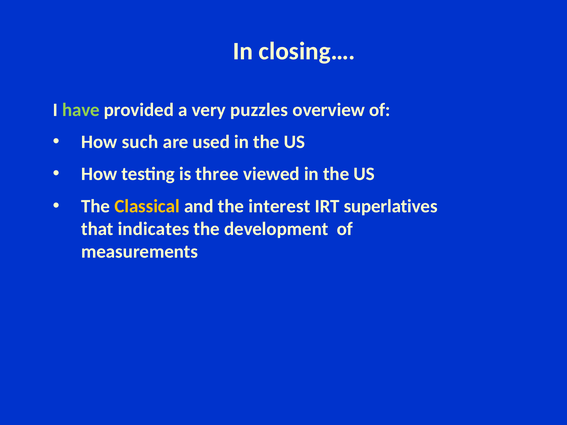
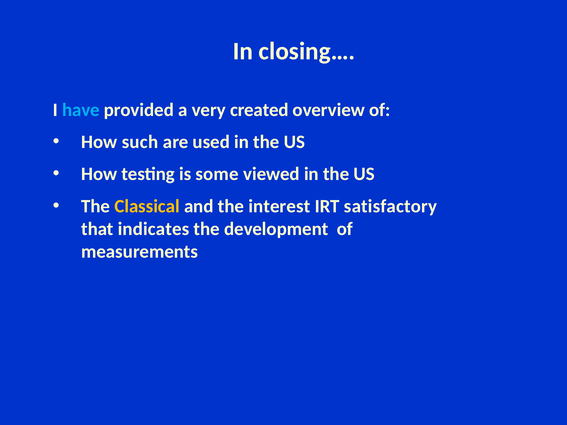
have colour: light green -> light blue (81, 110)
puzzles: puzzles -> created (259, 110)
three: three -> some (217, 174)
superlatives: superlatives -> satisfactory (391, 206)
